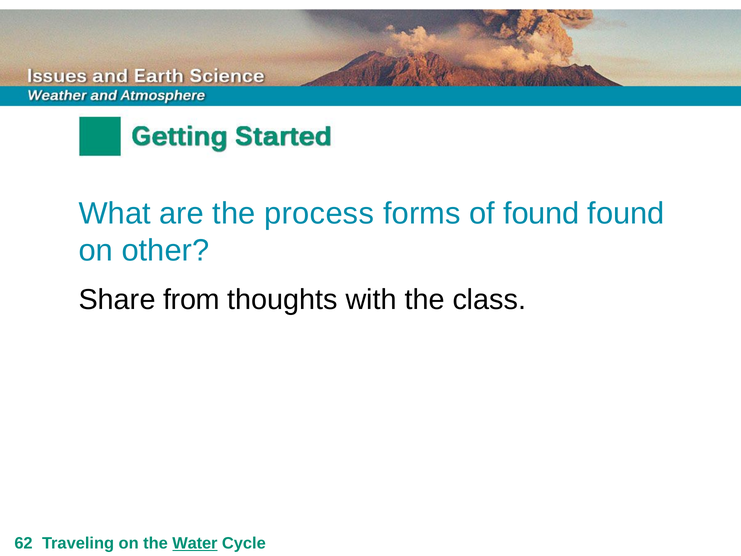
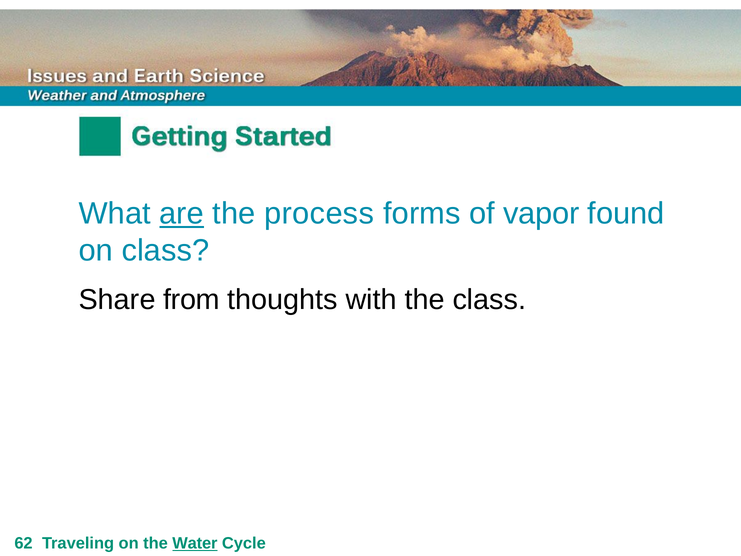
are underline: none -> present (182, 214)
of found: found -> vapor (541, 214)
on other: other -> class (165, 251)
